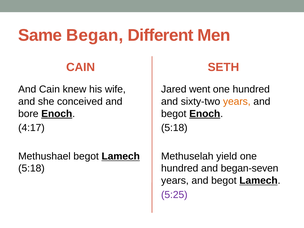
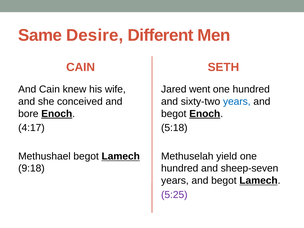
Began: Began -> Desire (95, 35)
years colour: orange -> blue (237, 102)
5:18: 5:18 -> 9:18 (31, 168)
began-seven: began-seven -> sheep-seven (250, 168)
